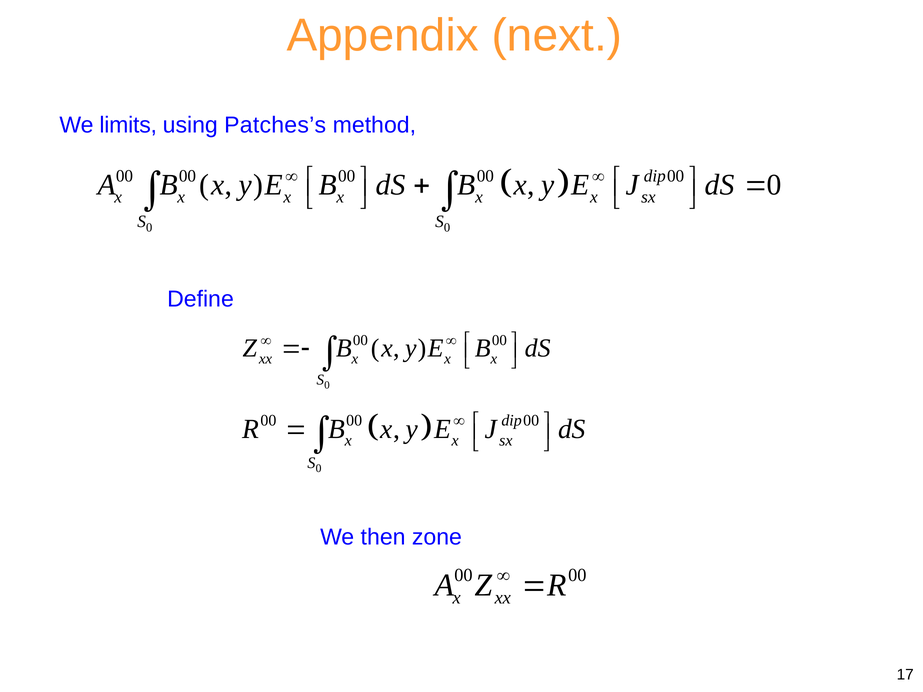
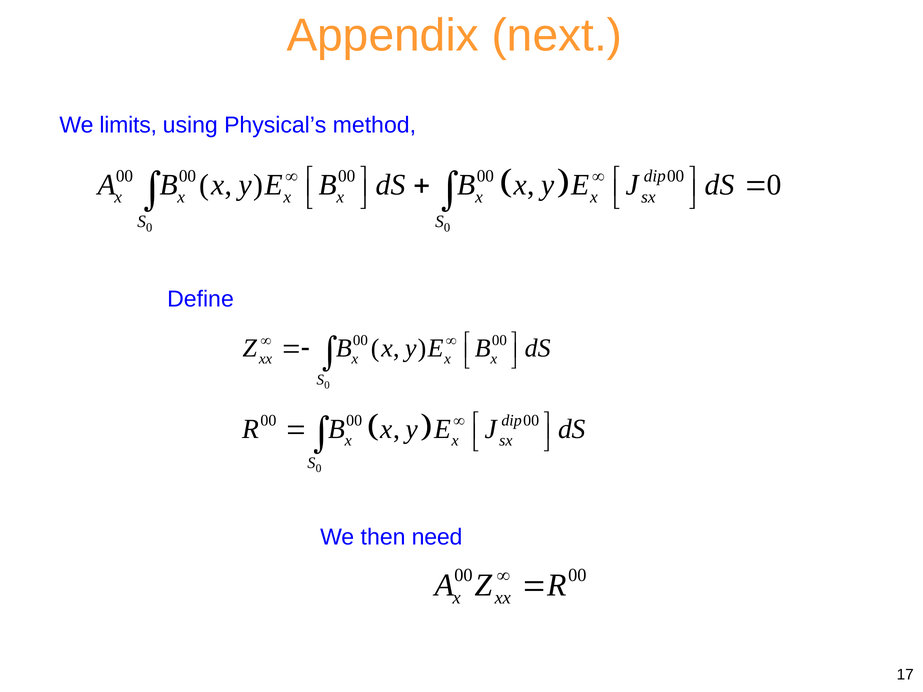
Patches’s: Patches’s -> Physical’s (275, 125)
zone: zone -> need (437, 537)
